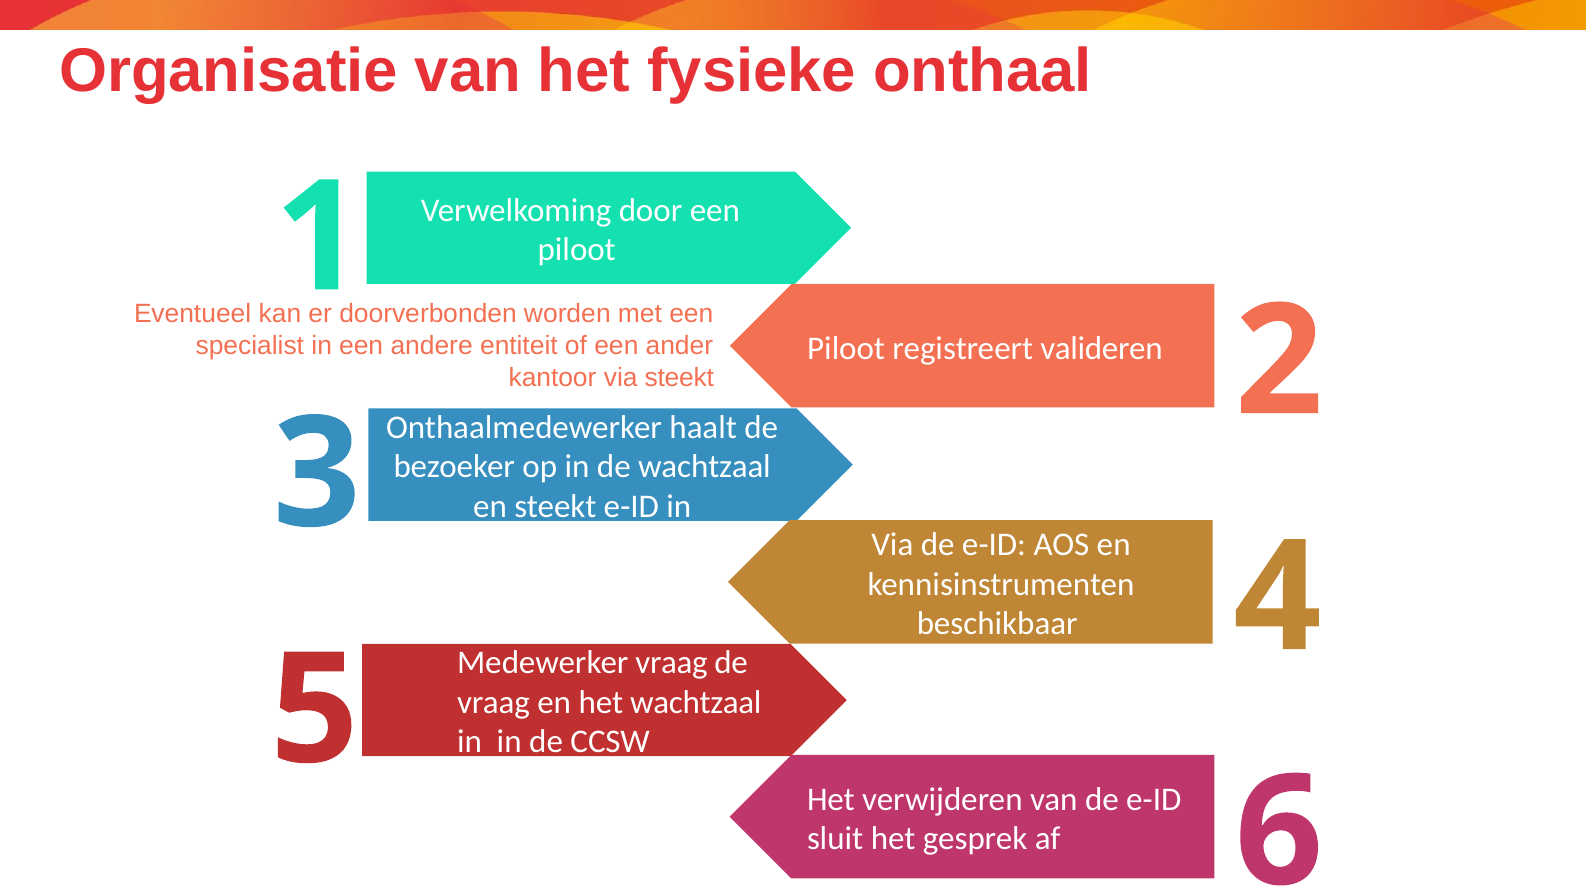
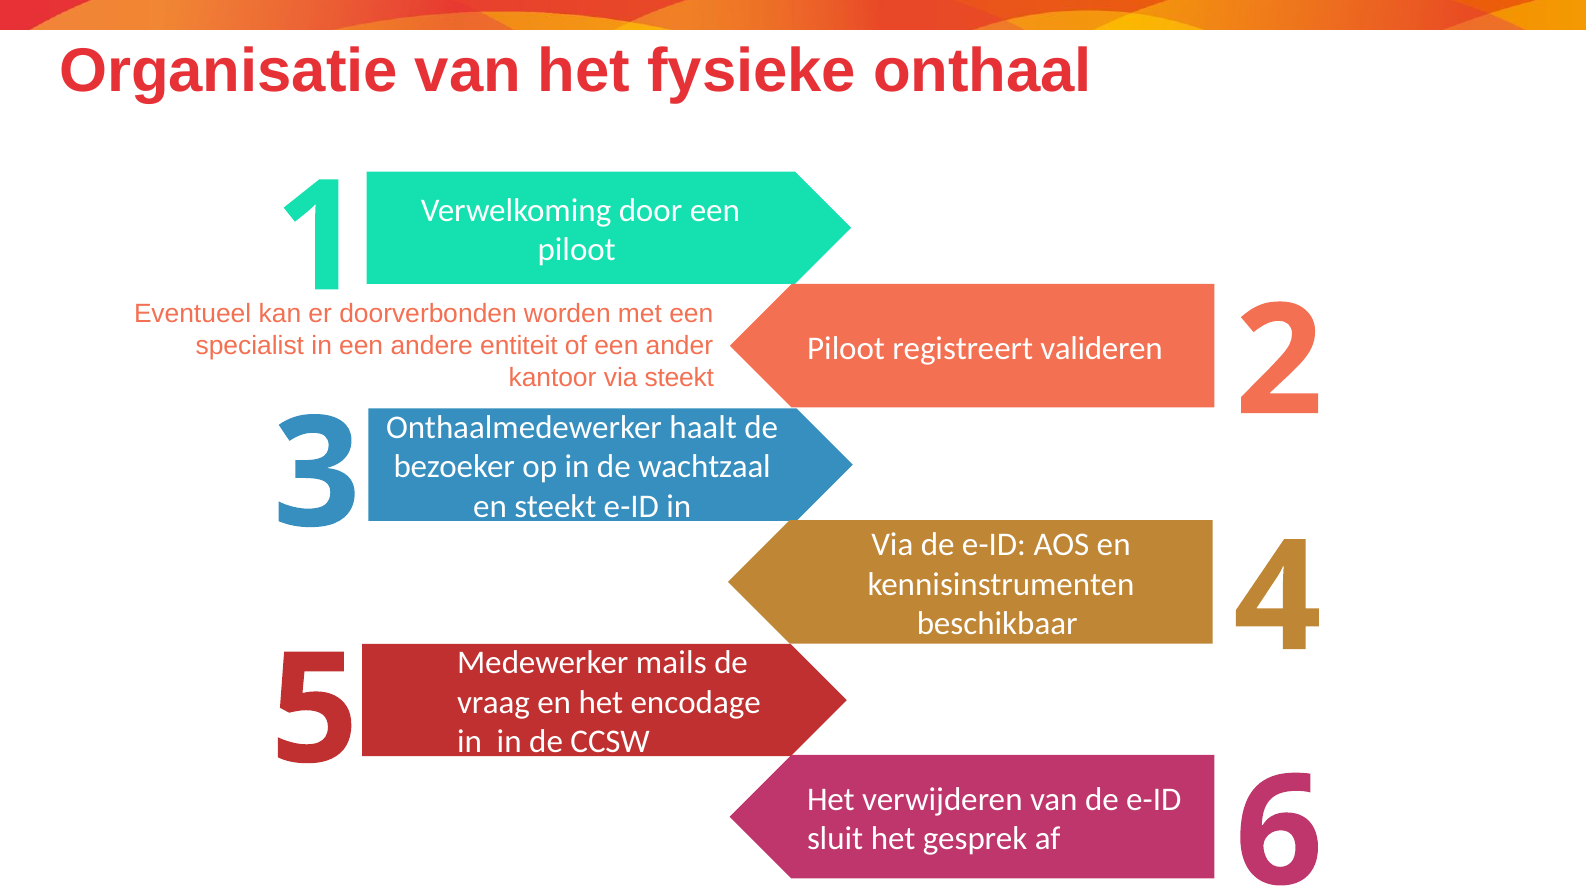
Medewerker vraag: vraag -> mails (671, 663)
het wachtzaal: wachtzaal -> encodage (696, 702)
